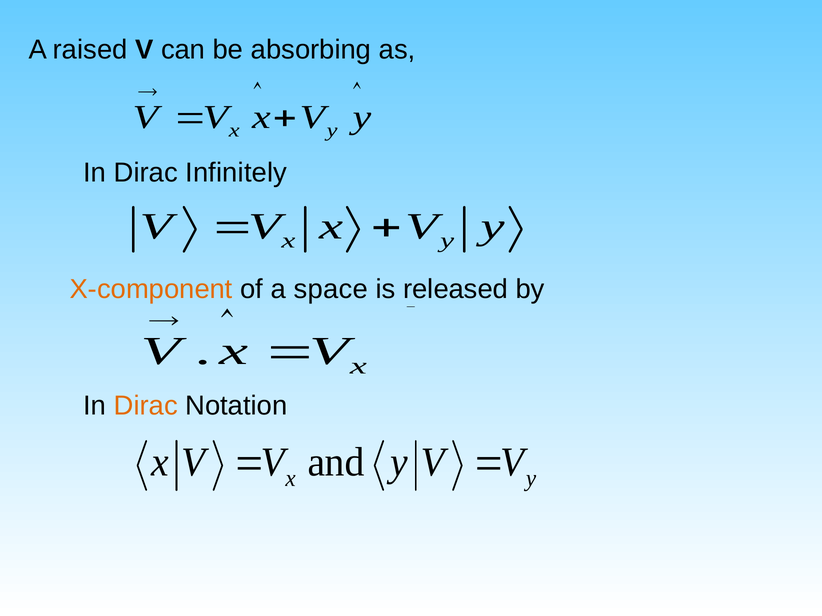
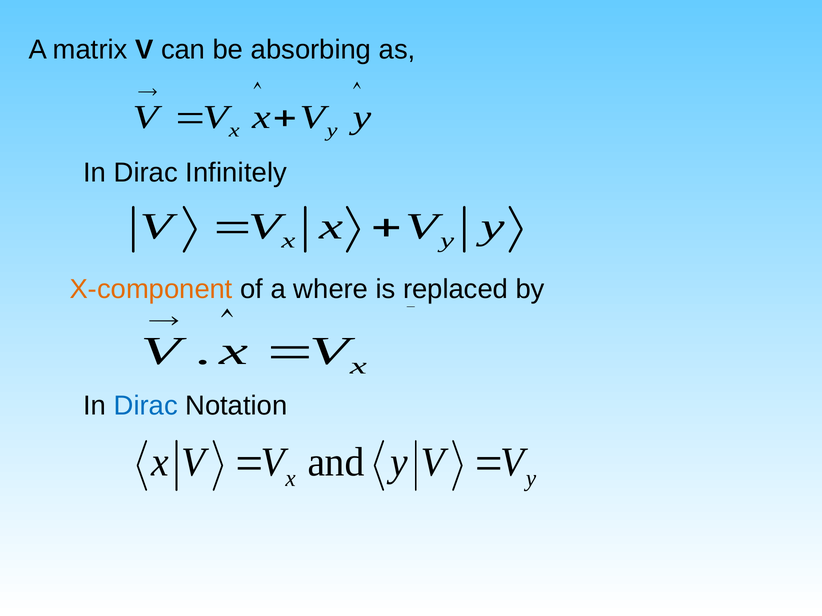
raised: raised -> matrix (90, 50)
space: space -> where (331, 290)
released: released -> replaced (456, 290)
Dirac colour: orange -> blue (146, 406)
